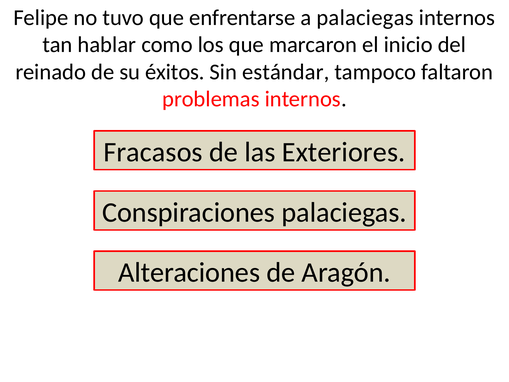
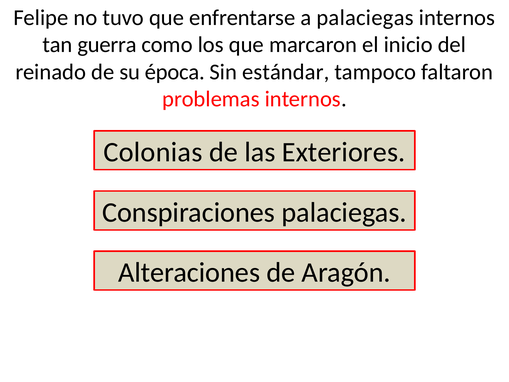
hablar: hablar -> guerra (107, 45)
éxitos: éxitos -> época (175, 72)
Fracasos: Fracasos -> Colonias (153, 152)
